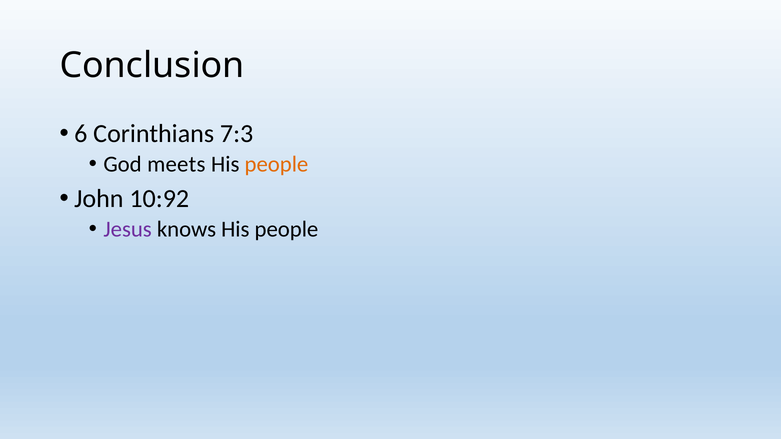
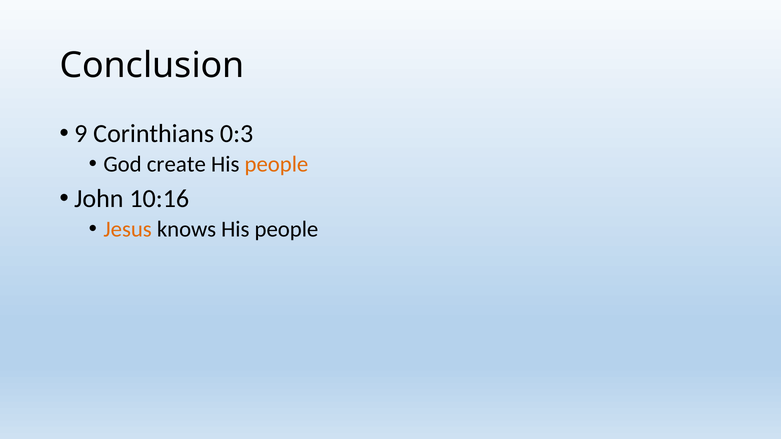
6: 6 -> 9 (81, 134)
7:3: 7:3 -> 0:3 (237, 134)
meets: meets -> create (176, 164)
10:92: 10:92 -> 10:16 (159, 199)
Jesus colour: purple -> orange (128, 229)
